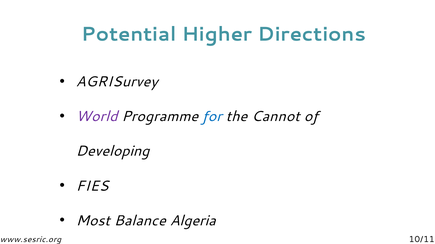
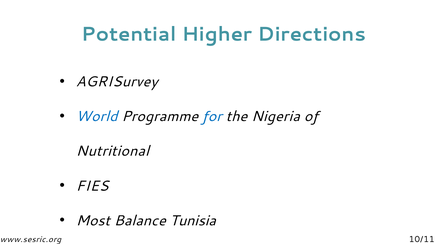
World colour: purple -> blue (97, 117)
Cannot: Cannot -> Nigeria (276, 117)
Developing: Developing -> Nutritional (113, 152)
Algeria: Algeria -> Tunisia (193, 221)
